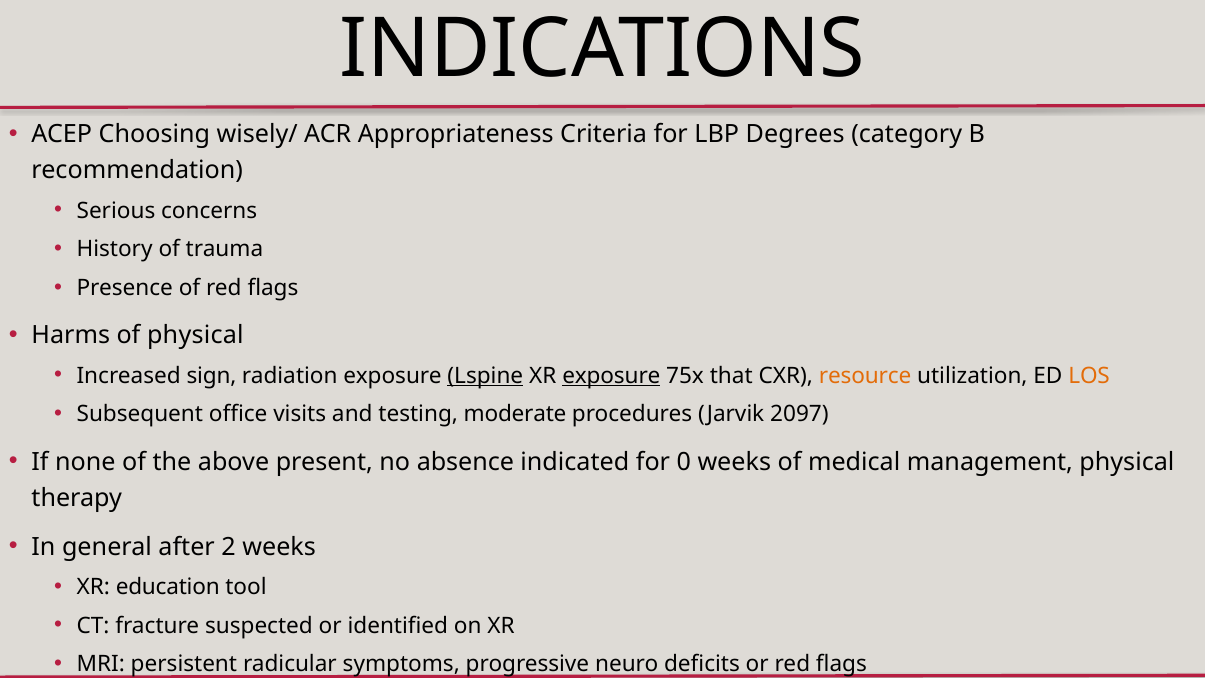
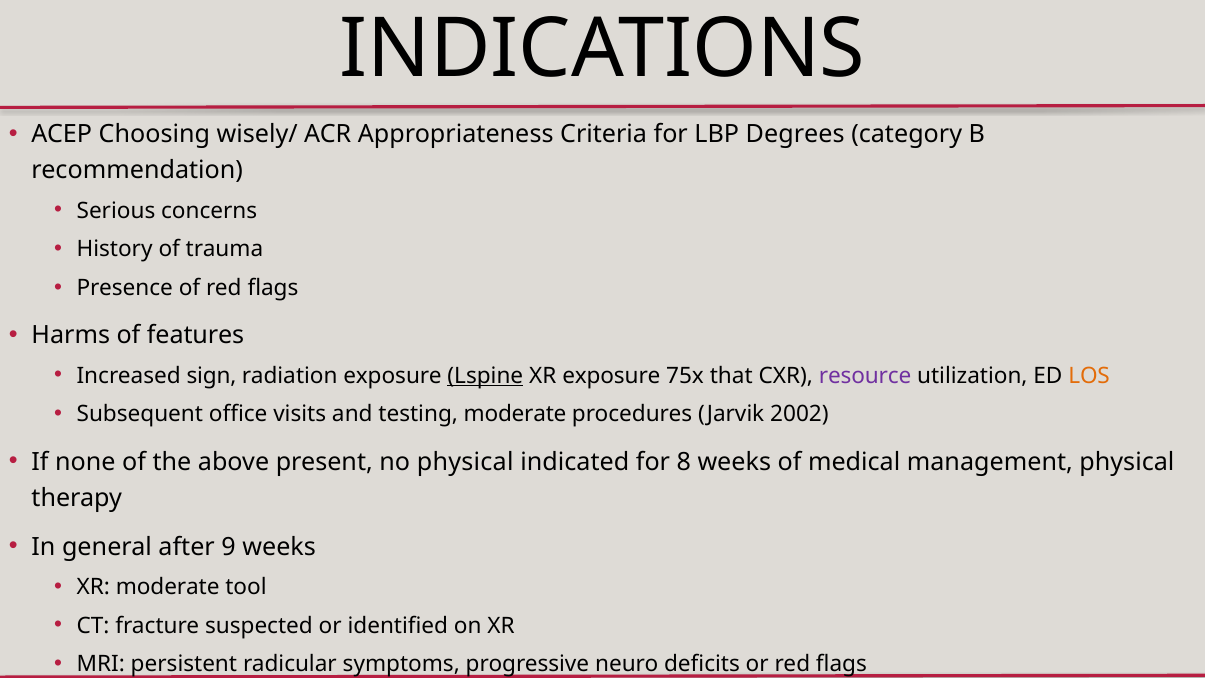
of physical: physical -> features (196, 335)
exposure underline: present -> none (611, 376)
resource colour: orange -> purple (865, 376)
2097: 2097 -> 2002 (799, 414)
no absence: absence -> physical (465, 462)
0: 0 -> 8 (684, 462)
2: 2 -> 9 (229, 547)
XR education: education -> moderate (168, 587)
